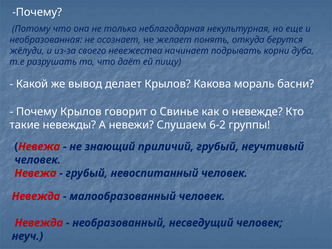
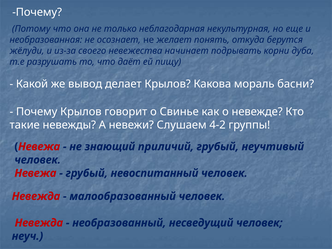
6-2: 6-2 -> 4-2 (218, 125)
